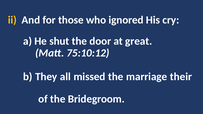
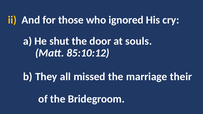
great: great -> souls (139, 41)
75:10:12: 75:10:12 -> 85:10:12 (88, 53)
